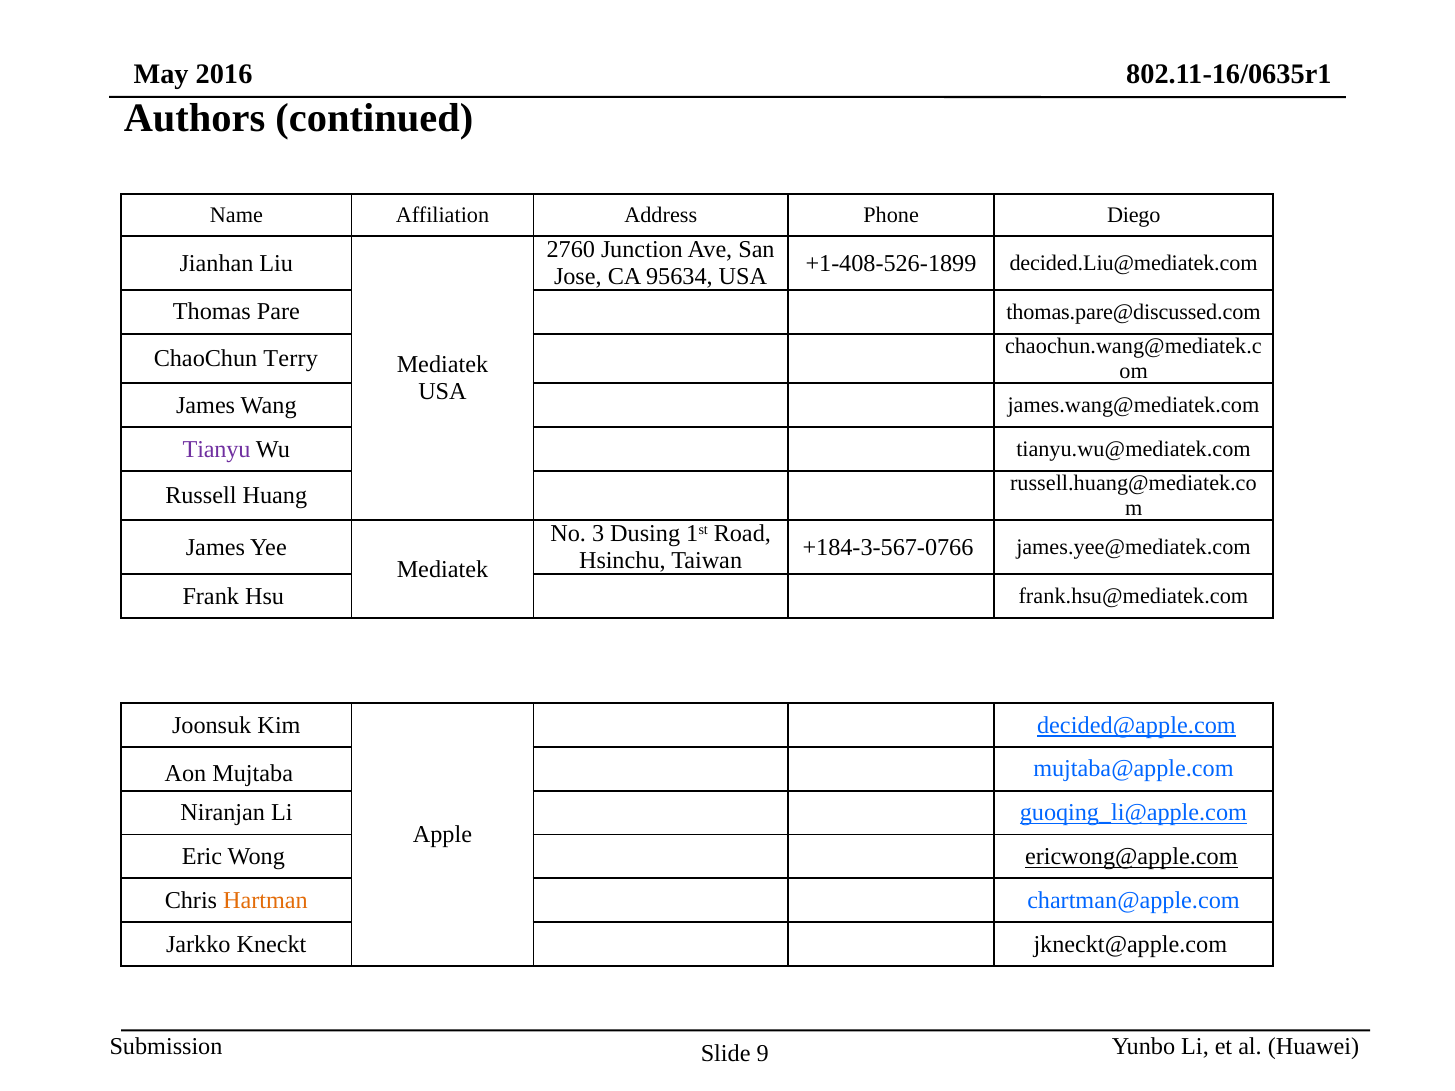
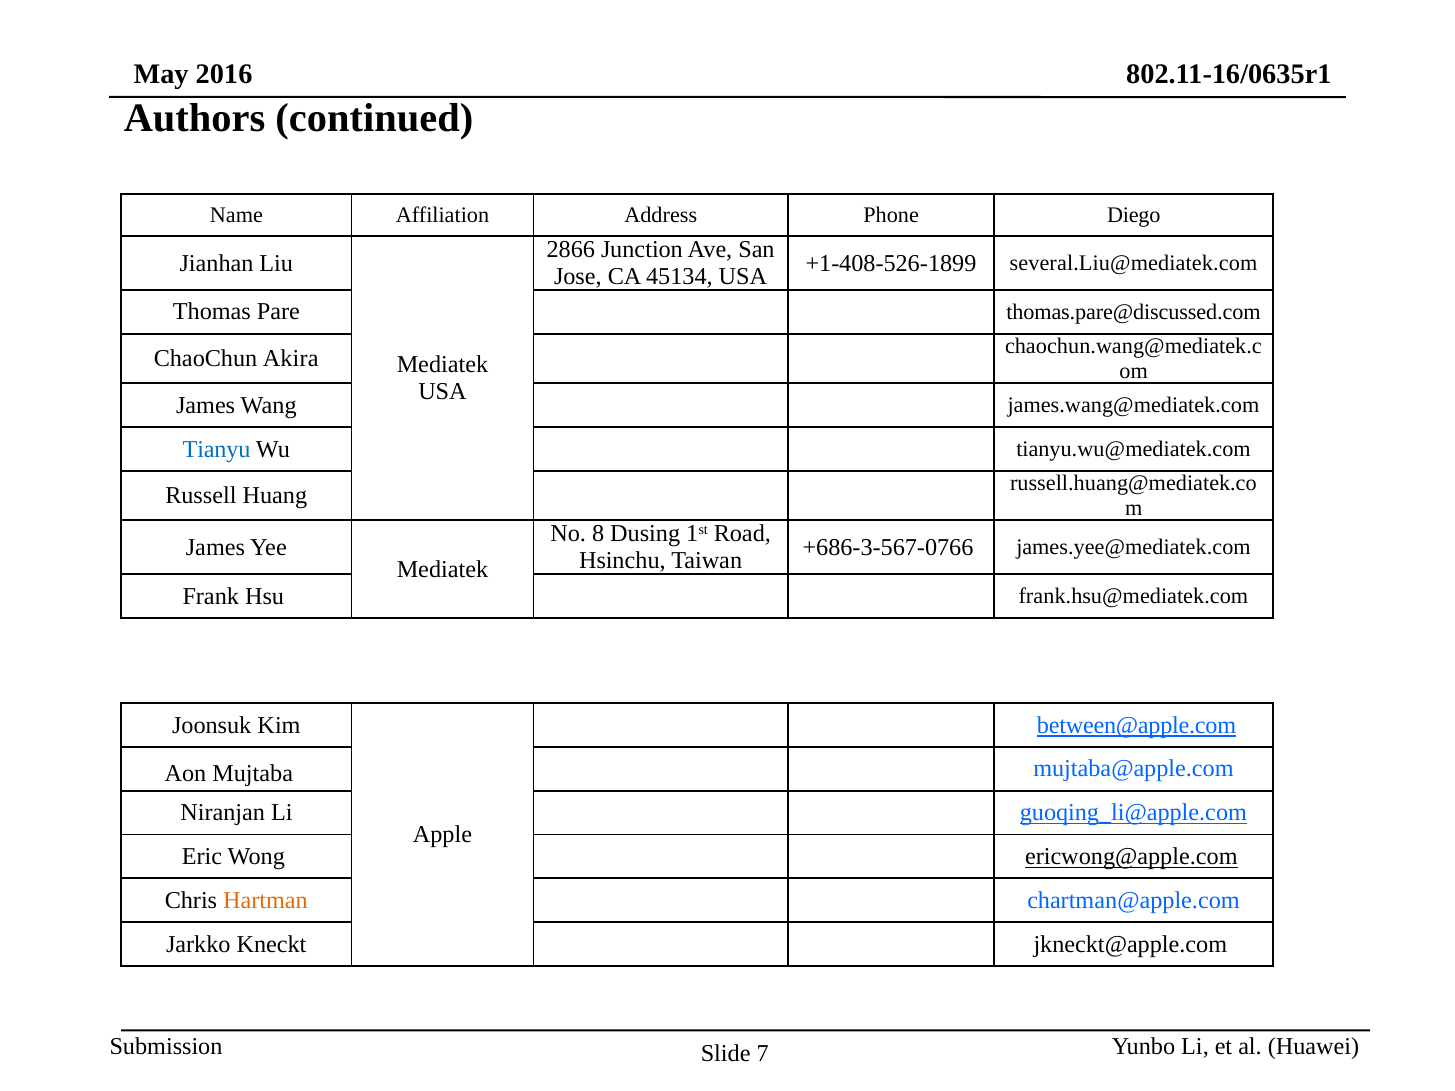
2760: 2760 -> 2866 (571, 250)
decided.Liu@mediatek.com: decided.Liu@mediatek.com -> several.Liu@mediatek.com (1133, 263)
95634: 95634 -> 45134 (679, 277)
Terry: Terry -> Akira (291, 359)
Tianyu colour: purple -> blue (217, 449)
3: 3 -> 8 (598, 534)
+184-3-567-0766: +184-3-567-0766 -> +686-3-567-0766 (888, 548)
decided@apple.com: decided@apple.com -> between@apple.com (1137, 725)
9: 9 -> 7 (763, 1054)
